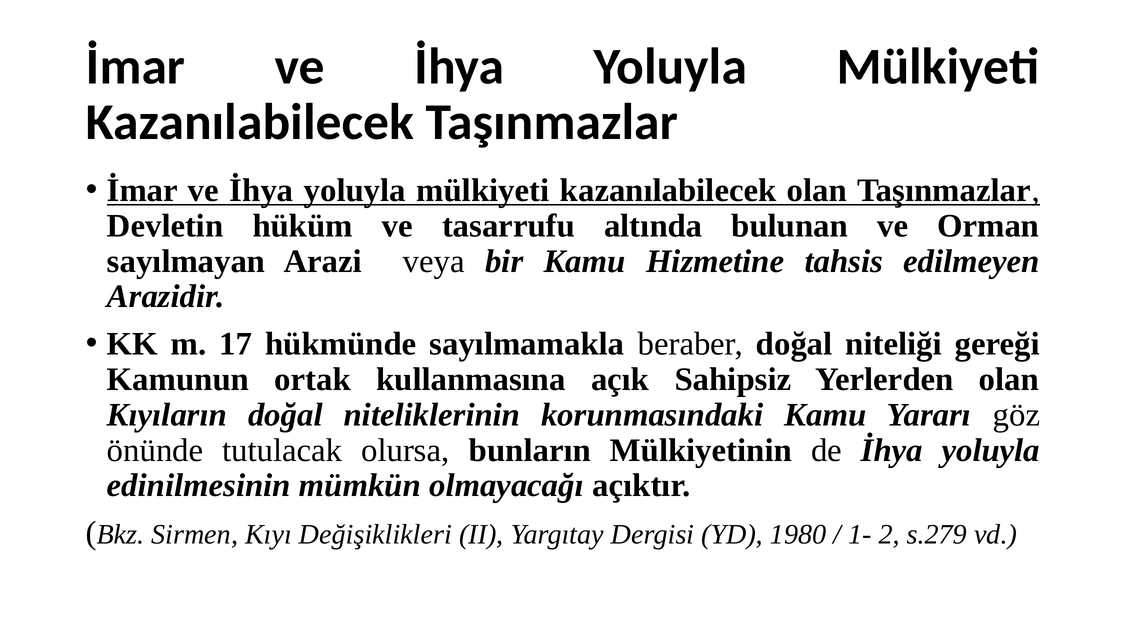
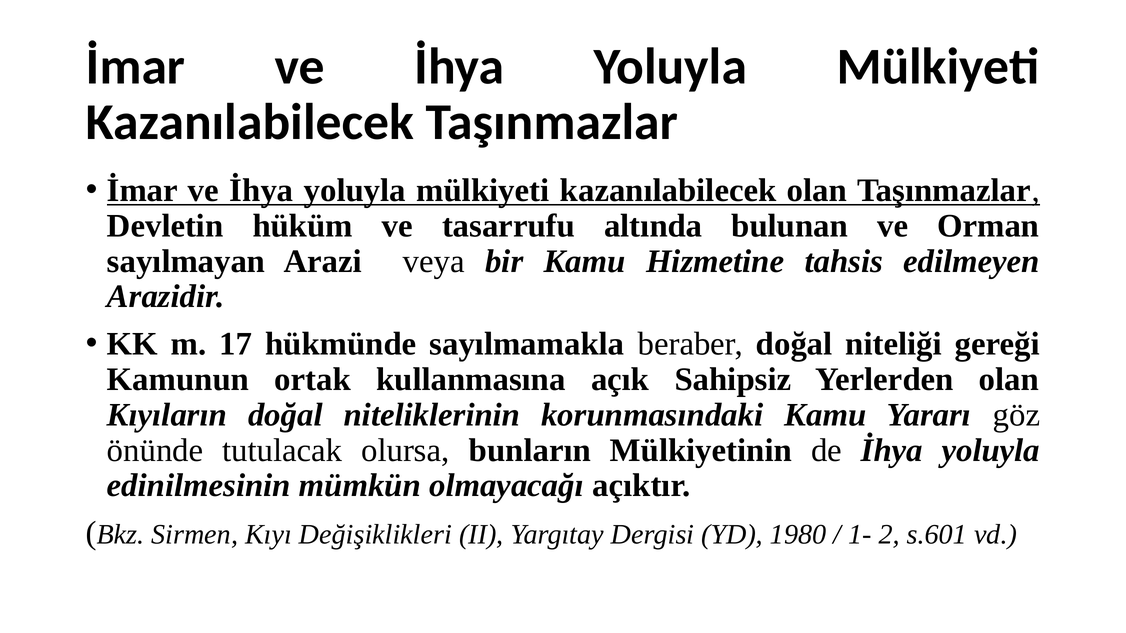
s.279: s.279 -> s.601 (937, 535)
